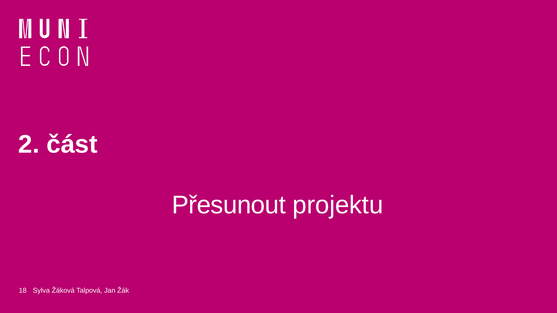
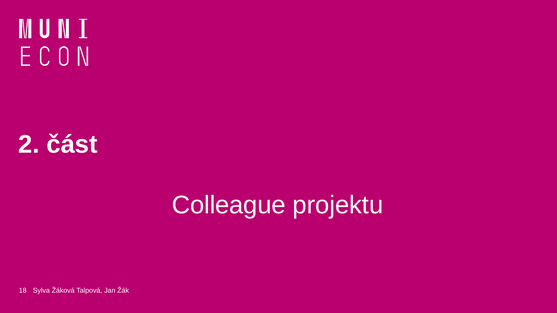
Přesunout: Přesunout -> Colleague (229, 205)
